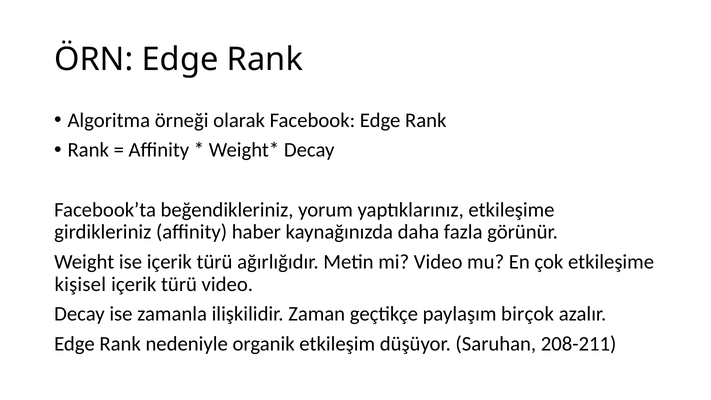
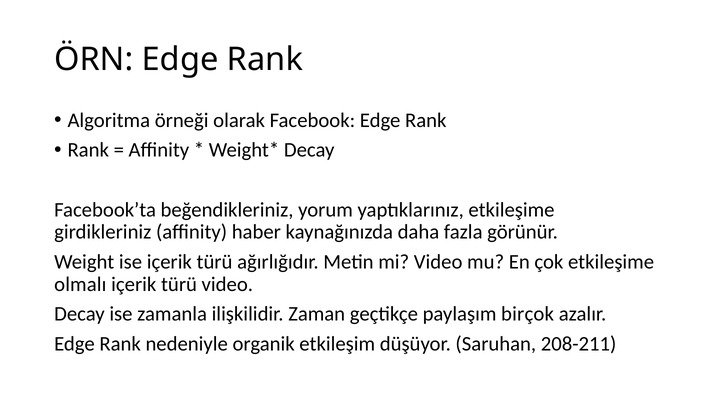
kişisel: kişisel -> olmalı (80, 284)
